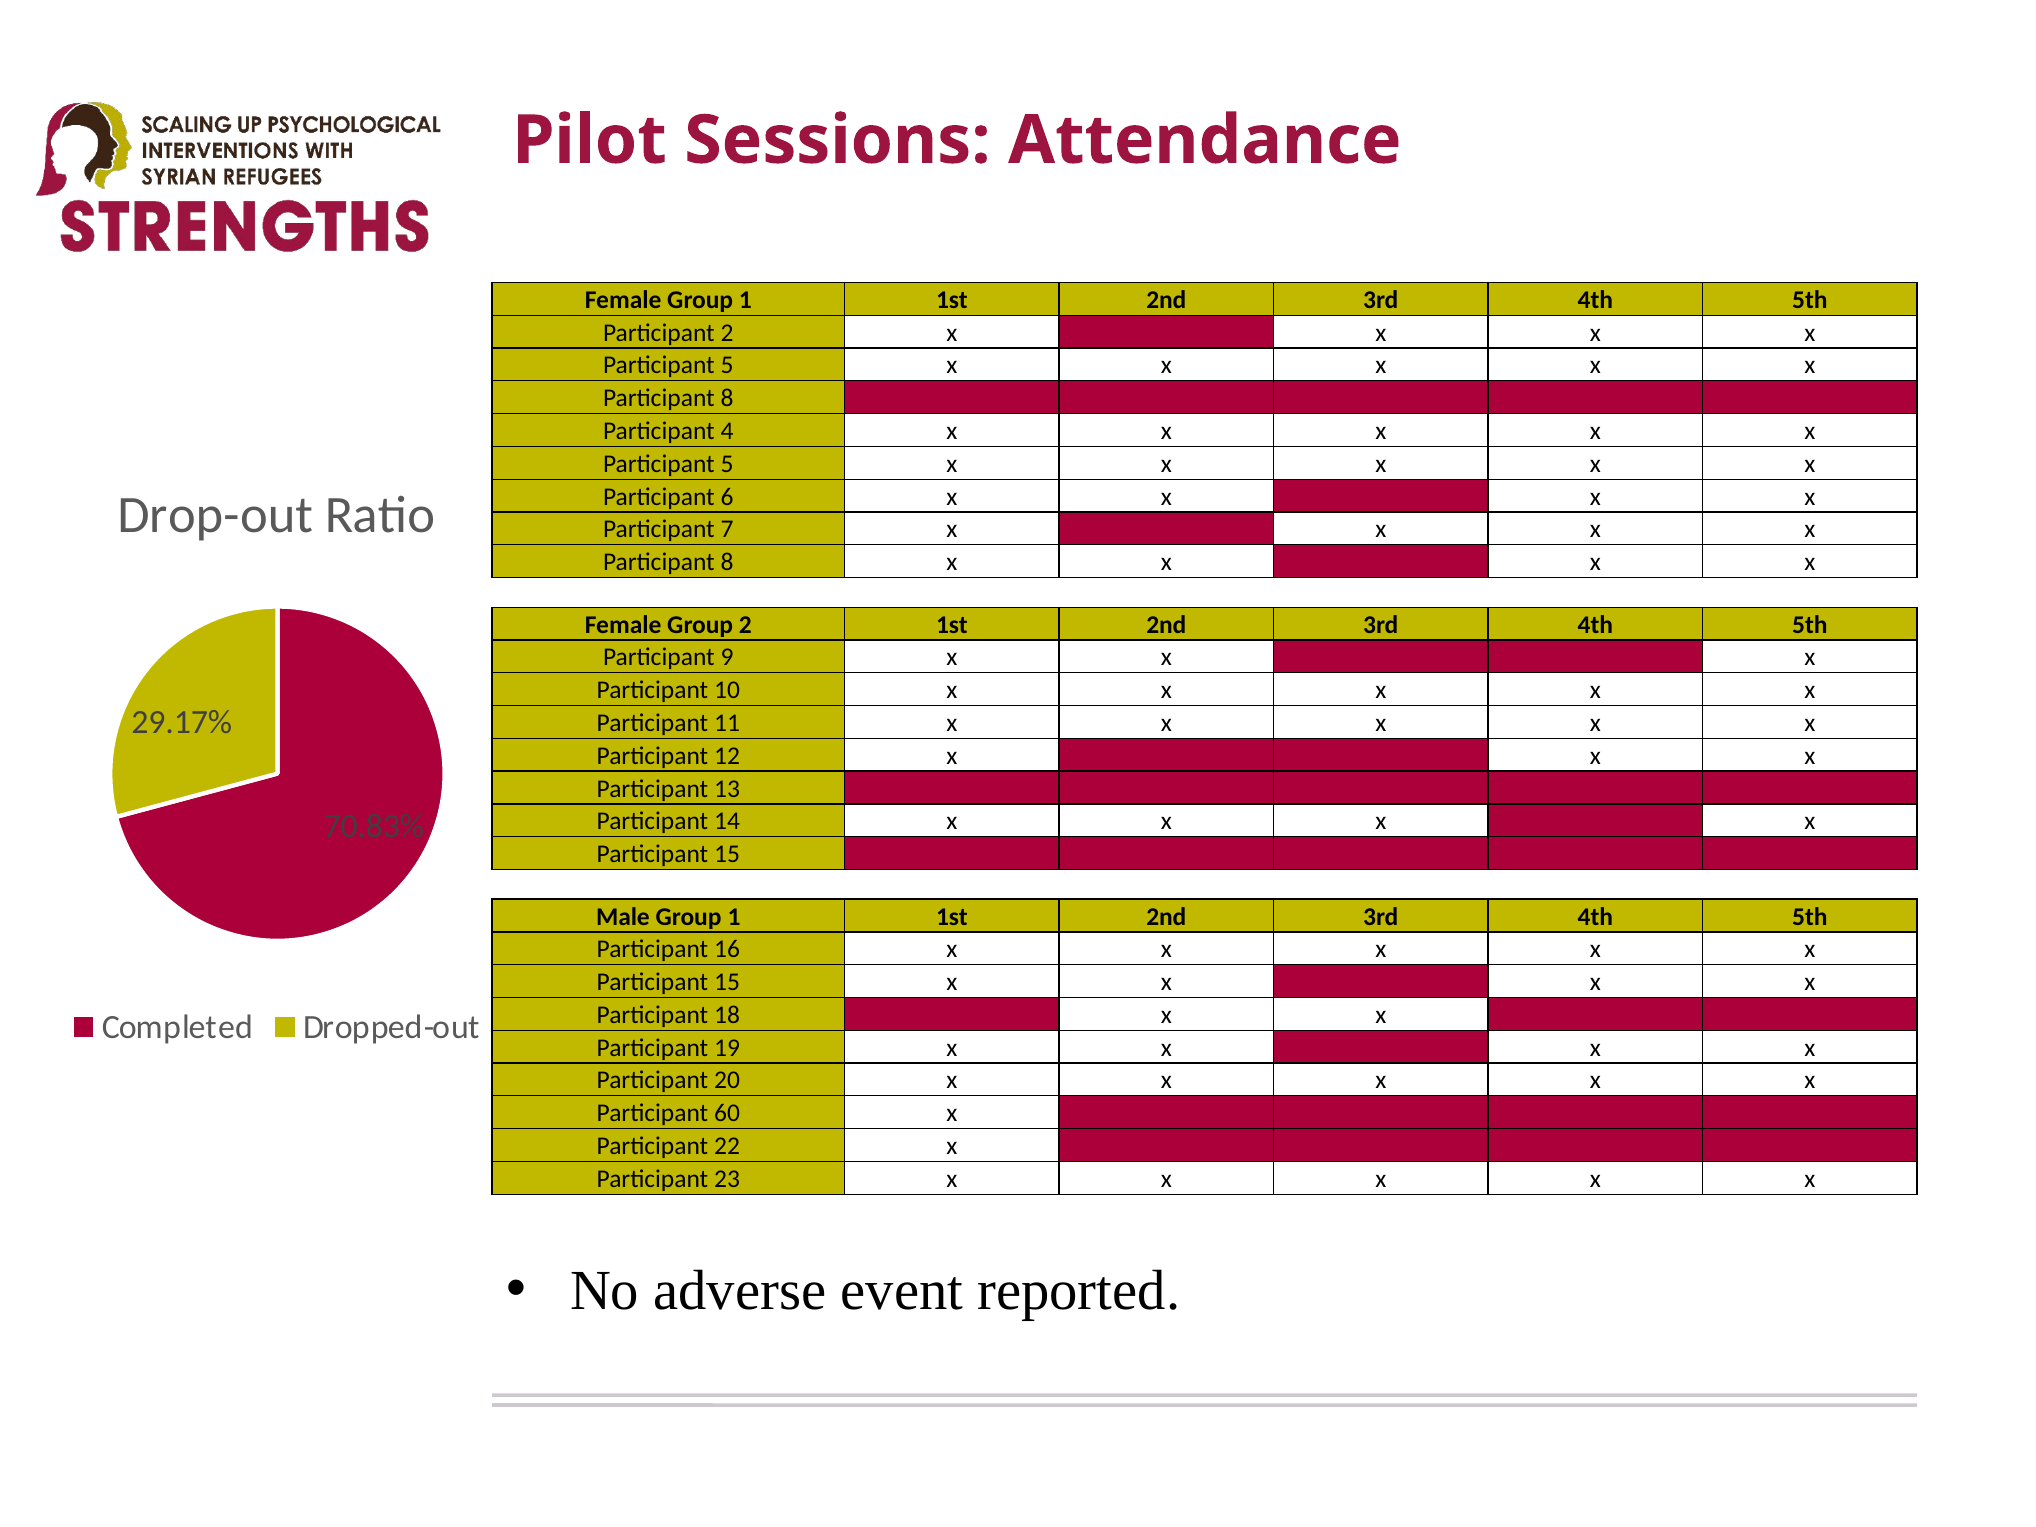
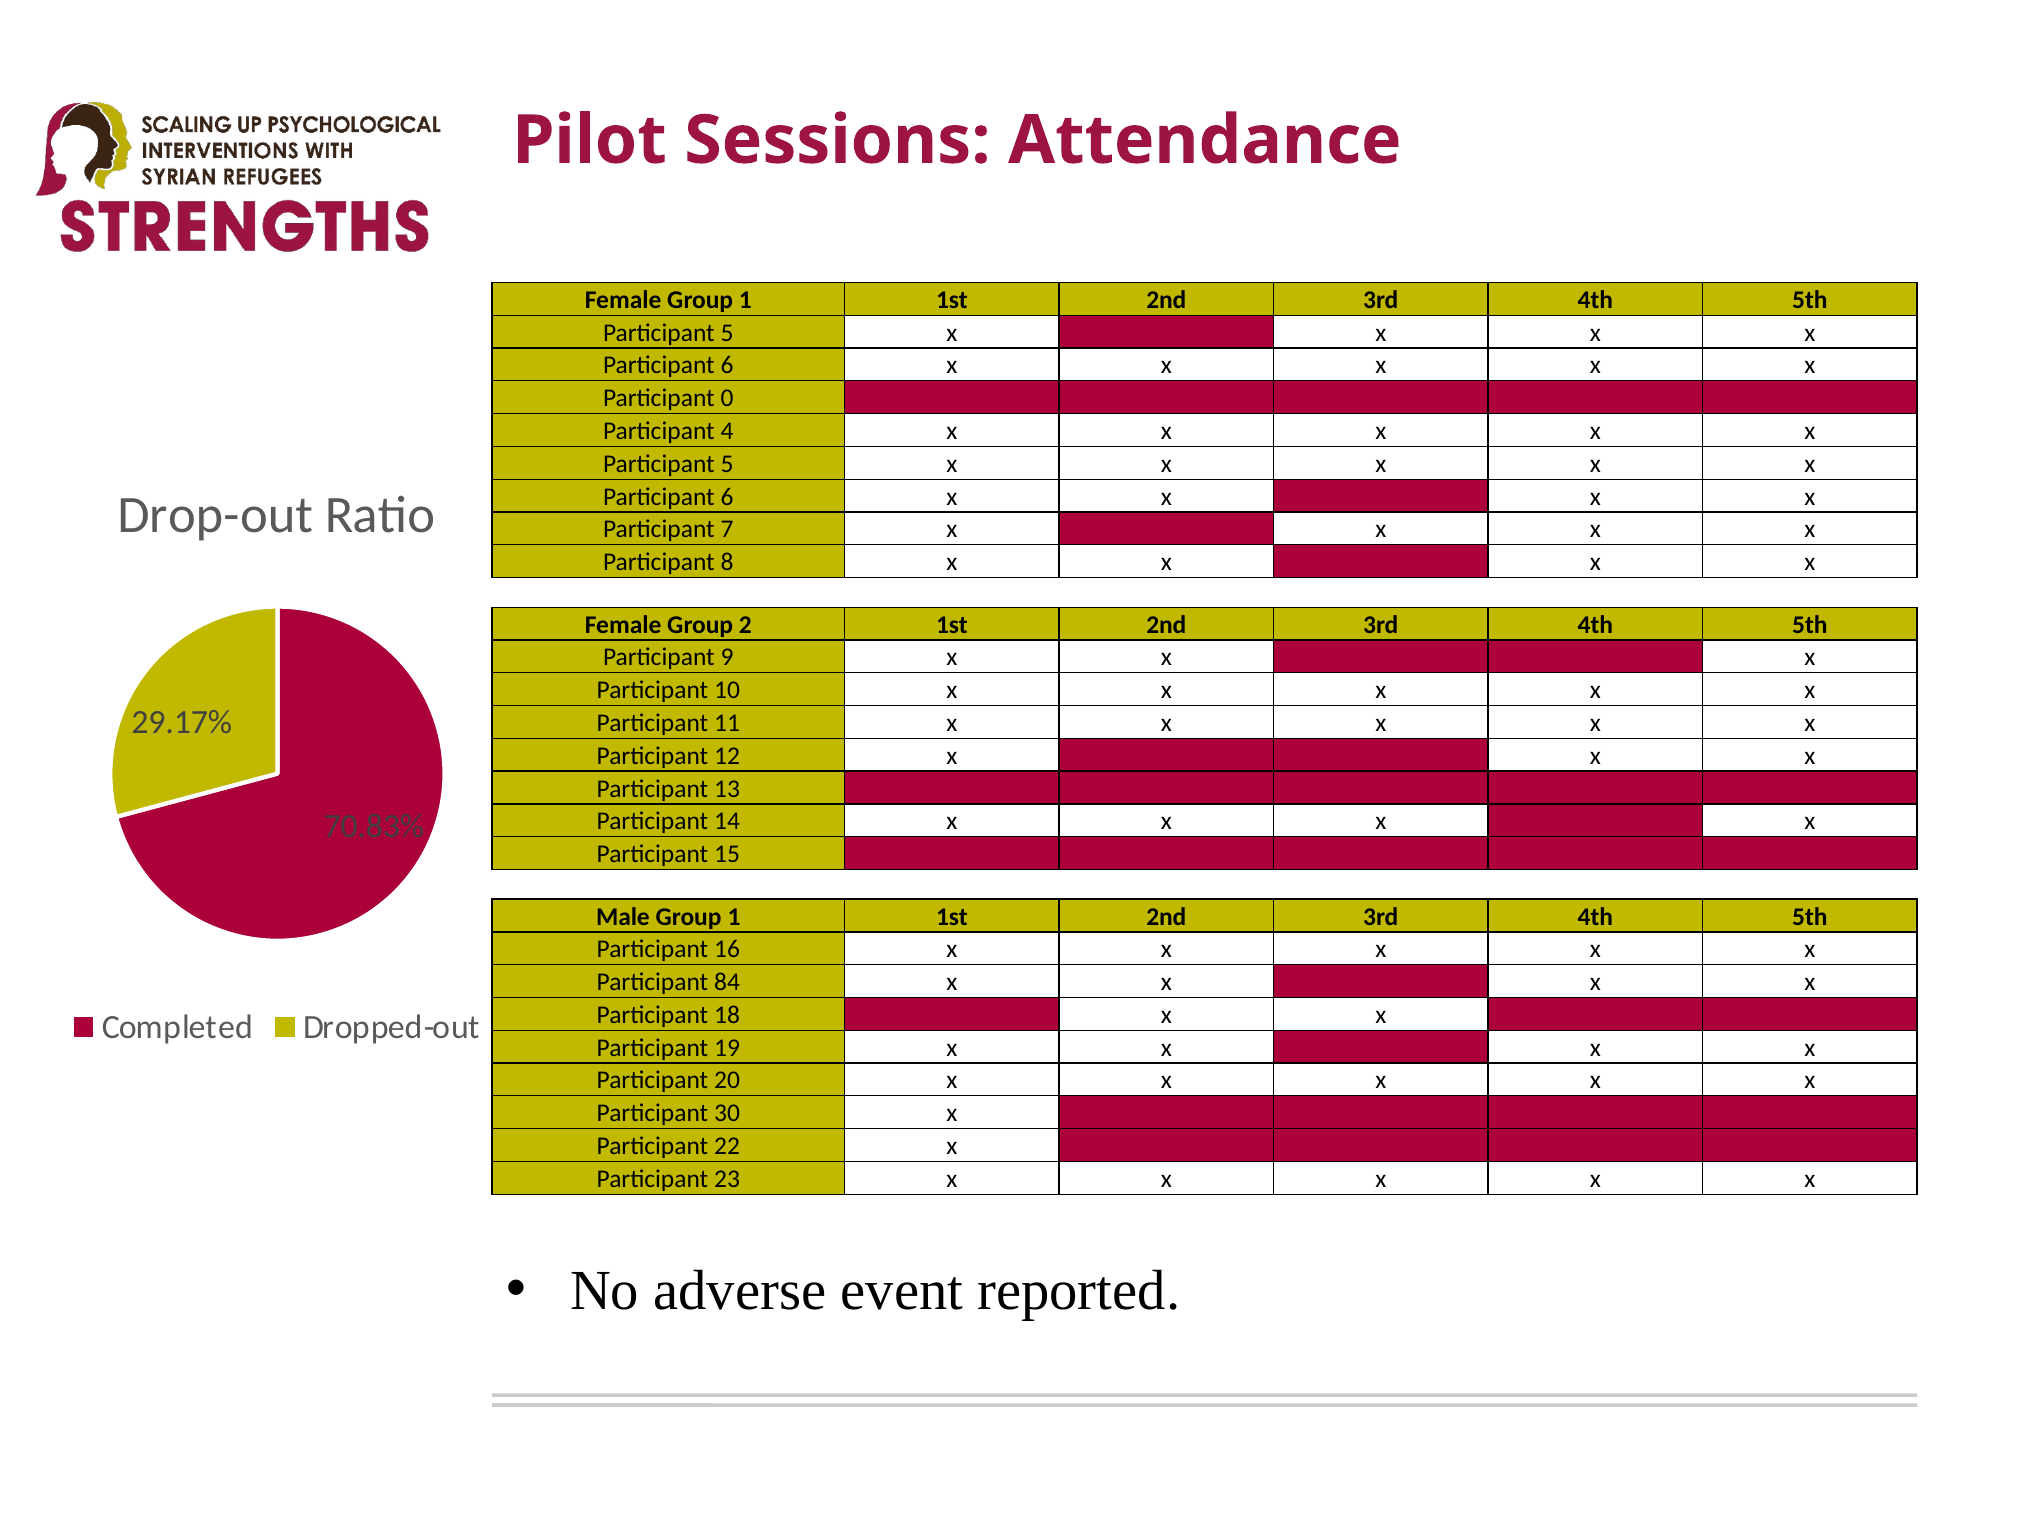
2: 2 -> 5 (727, 333)
5: 5 -> 6 (727, 366)
8: 8 -> 0 (727, 398)
15: 15 -> 84 (727, 982)
60: 60 -> 30 (727, 1113)
